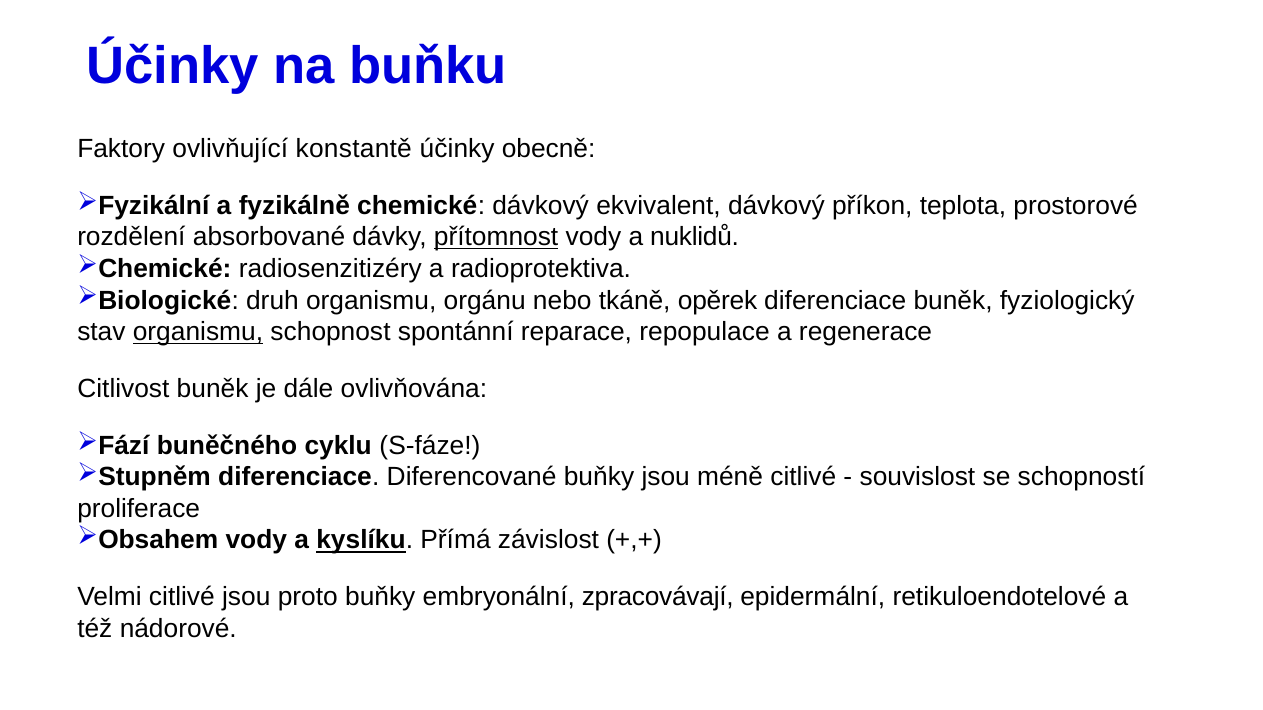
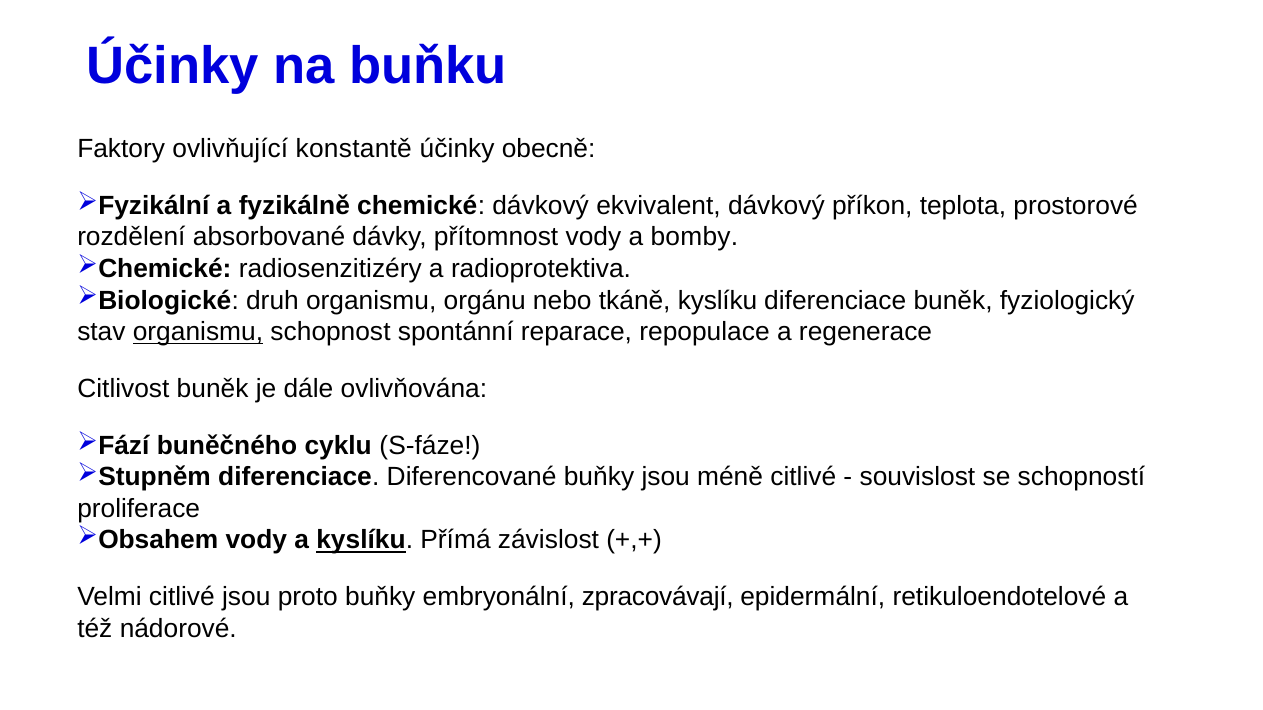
přítomnost underline: present -> none (496, 237)
nuklidů: nuklidů -> bomby (694, 237)
tkáně opěrek: opěrek -> kyslíku (718, 301)
